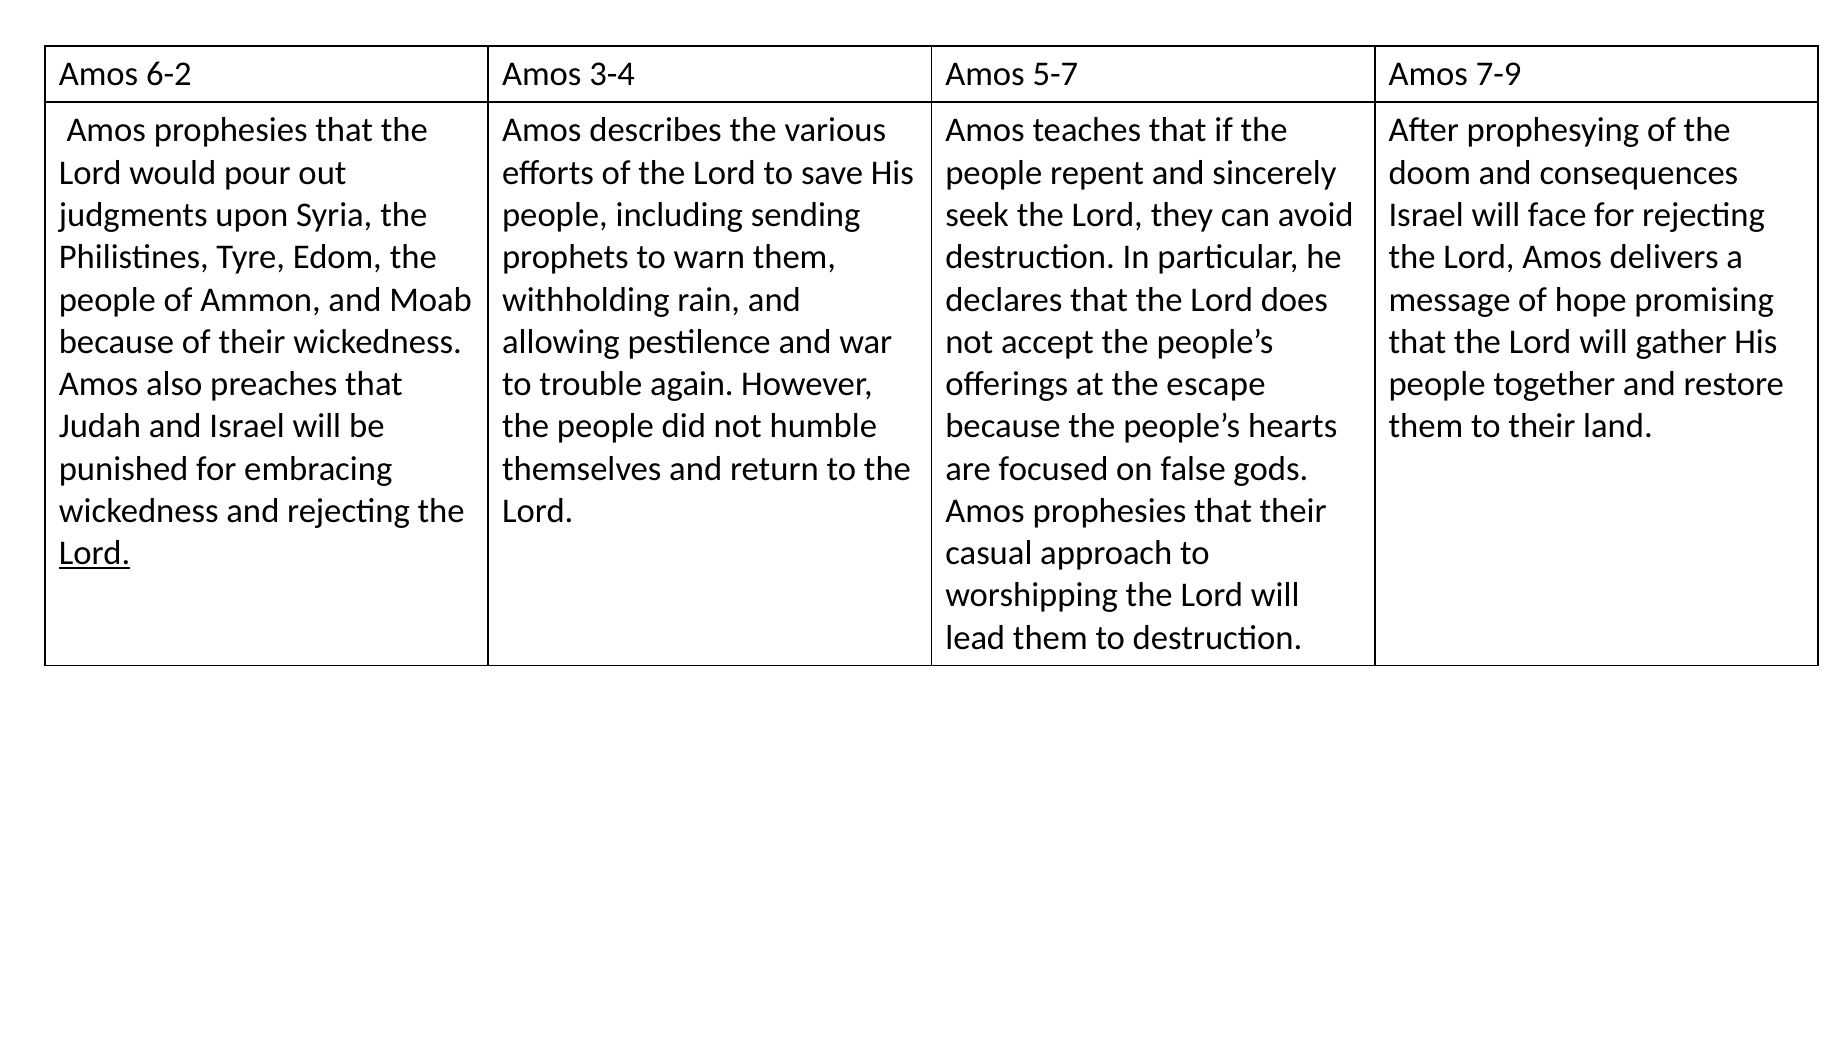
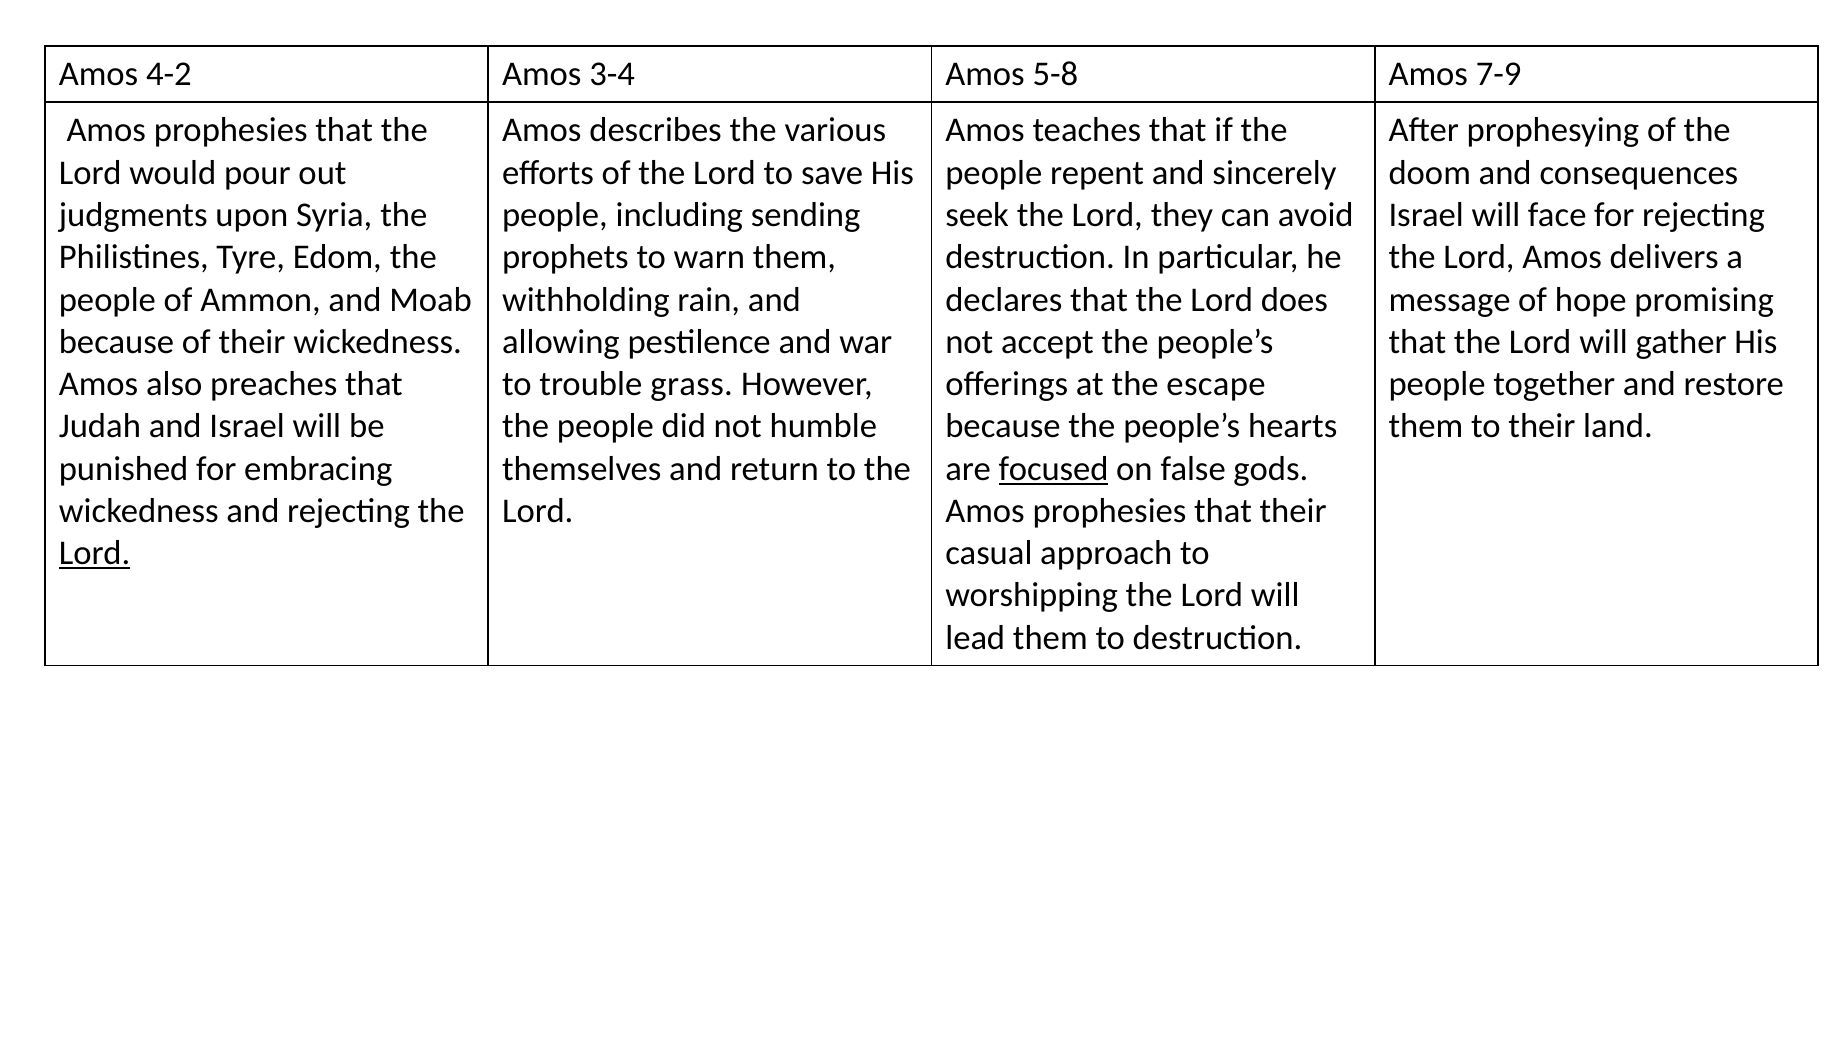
6-2: 6-2 -> 4-2 (169, 74)
5-7: 5-7 -> 5-8 (1055, 74)
again: again -> grass (692, 384)
focused underline: none -> present (1053, 469)
